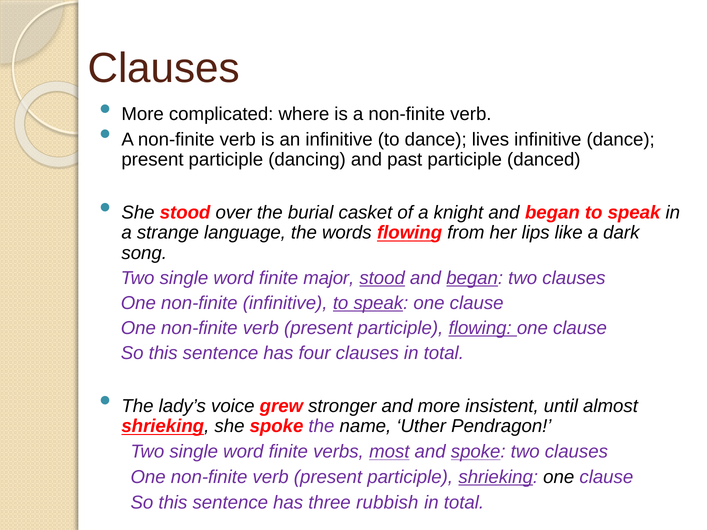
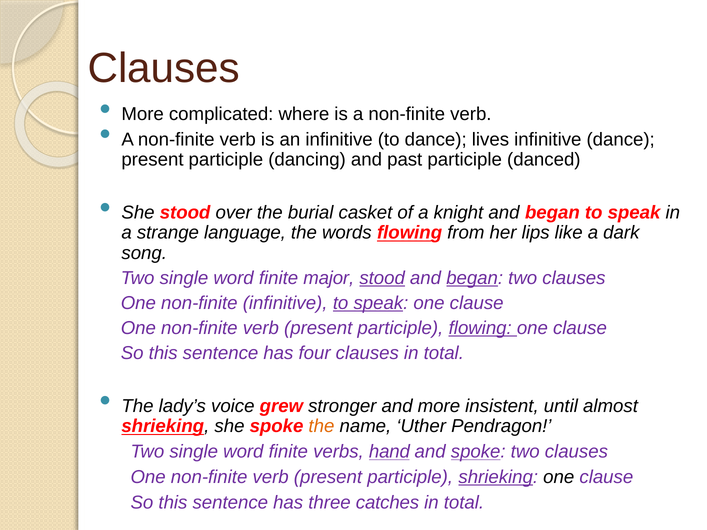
the colour: purple -> orange (321, 426)
most: most -> hand (389, 452)
rubbish: rubbish -> catches (387, 503)
